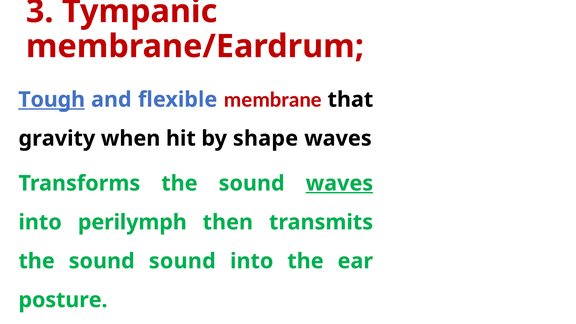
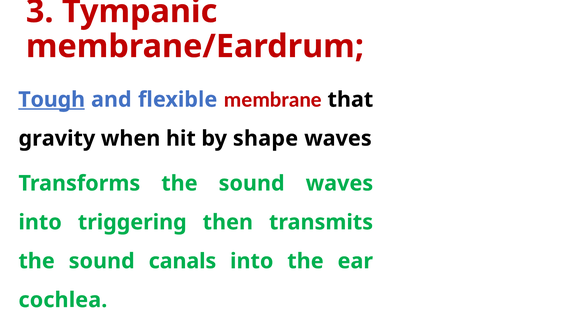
waves underline: present -> none (339, 183)
perilymph: perilymph -> triggering (132, 222)
sound sound: sound -> canals (182, 261)
posture: posture -> cochlea (63, 300)
